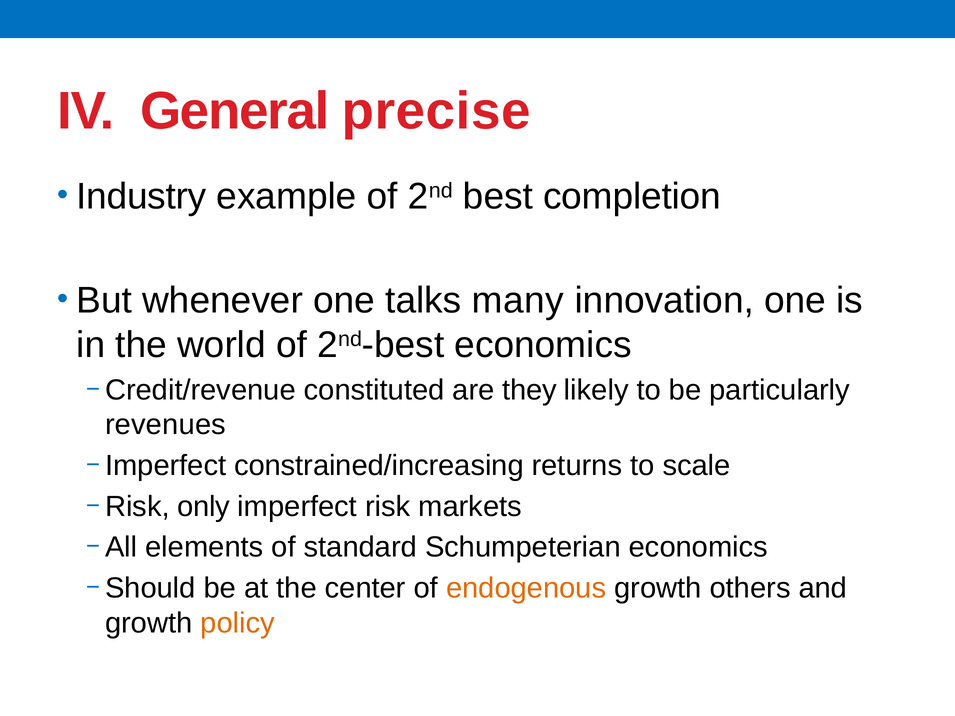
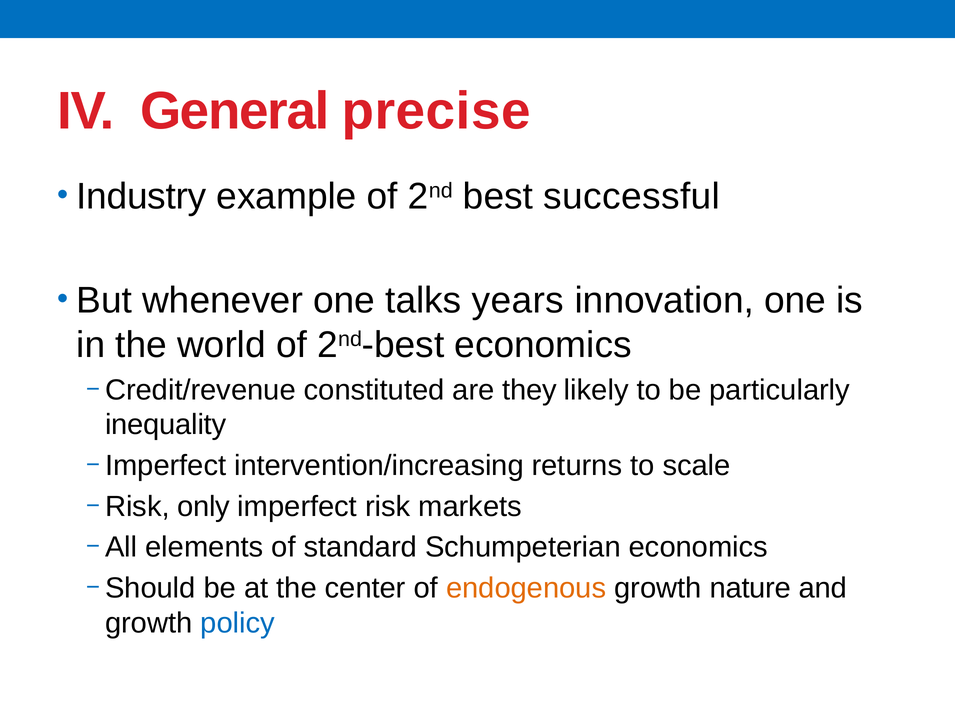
completion: completion -> successful (632, 197)
many: many -> years (518, 301)
revenues: revenues -> inequality (166, 425)
constrained/increasing: constrained/increasing -> intervention/increasing (379, 466)
others: others -> nature (750, 588)
policy colour: orange -> blue (238, 623)
